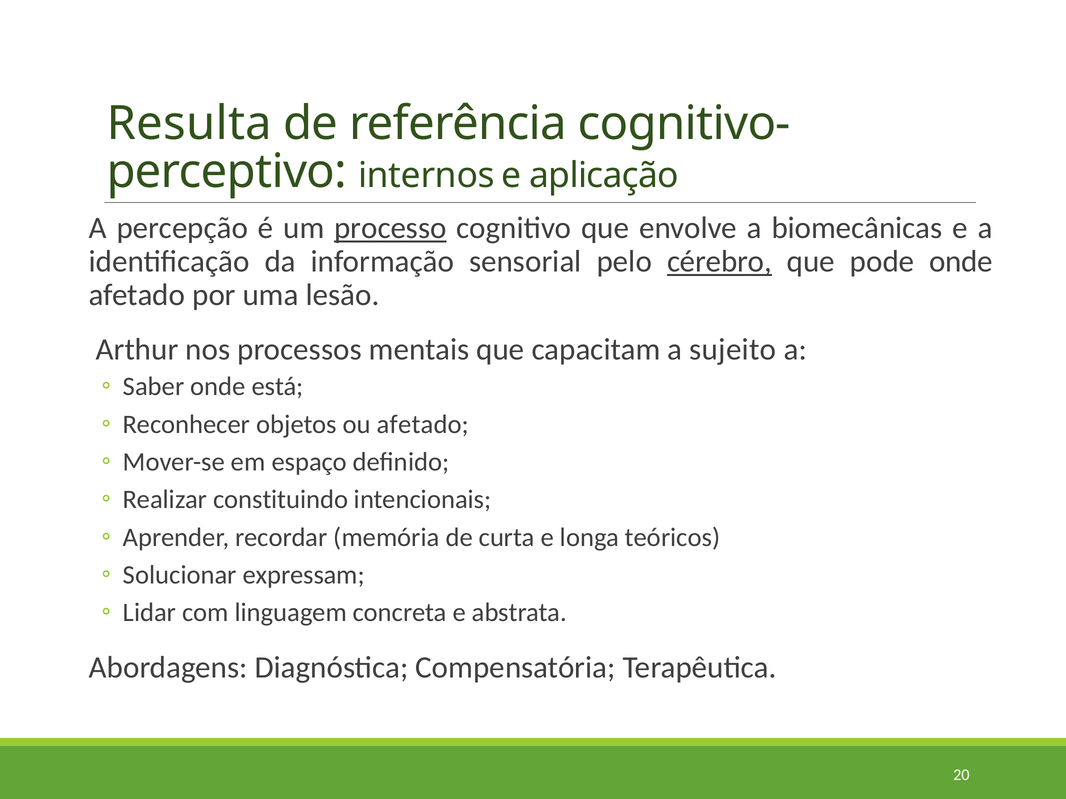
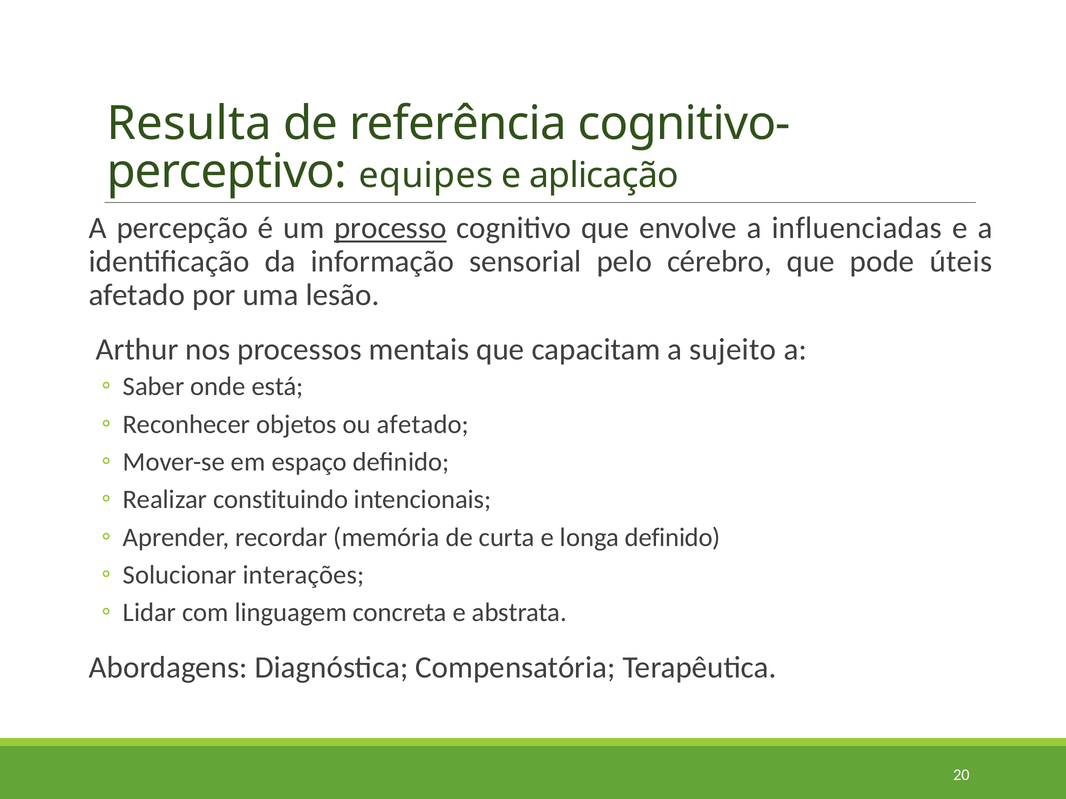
internos: internos -> equipes (426, 176)
biomecânicas: biomecânicas -> influenciadas (857, 228)
cérebro underline: present -> none (719, 262)
pode onde: onde -> úteis (961, 262)
longa teóricos: teóricos -> definido (673, 538)
expressam: expressam -> interações (304, 575)
